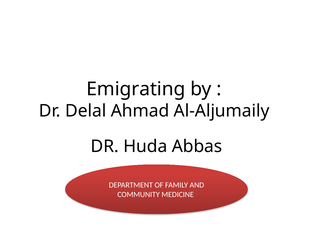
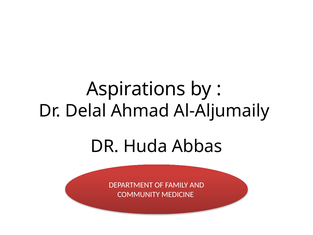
Emigrating: Emigrating -> Aspirations (136, 89)
